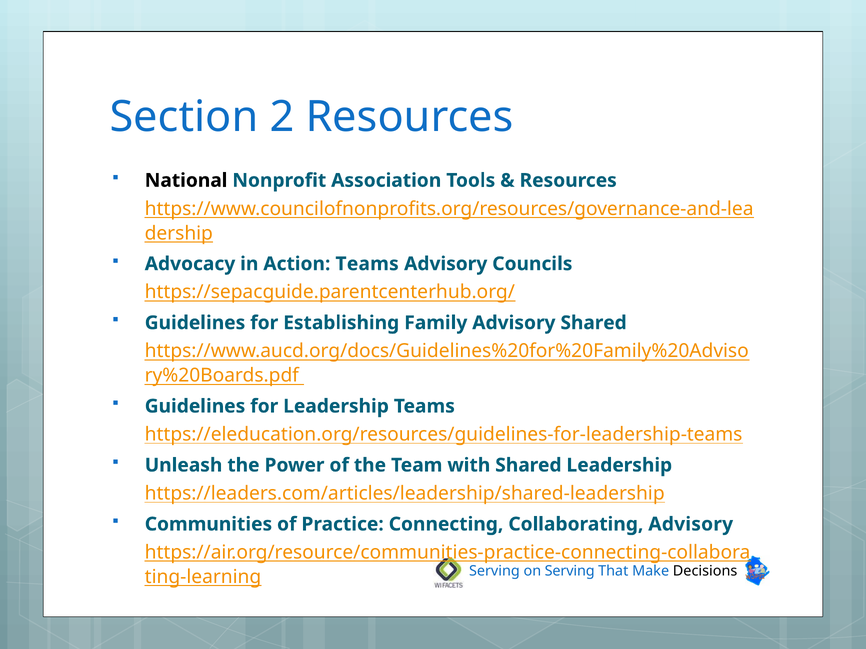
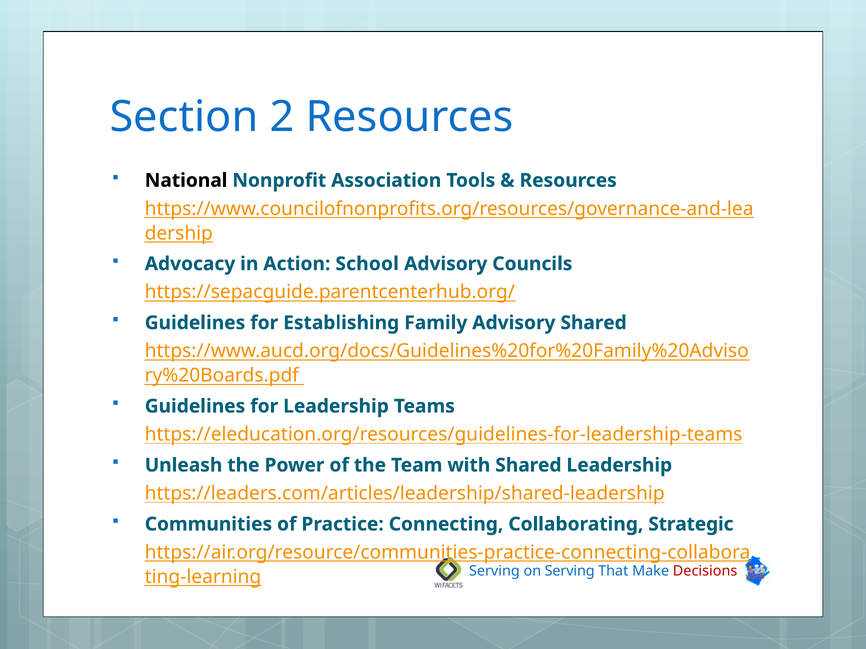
Action Teams: Teams -> School (367, 264)
Collaborating Advisory: Advisory -> Strategic (691, 525)
Decisions colour: black -> red (705, 571)
